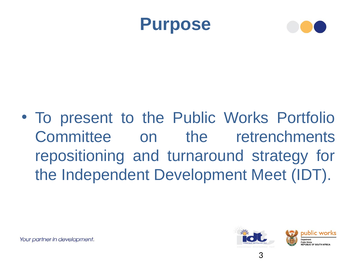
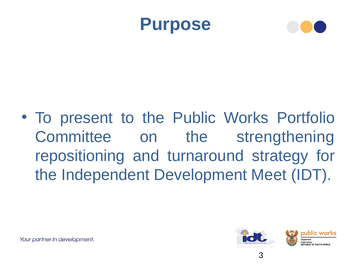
retrenchments: retrenchments -> strengthening (286, 137)
